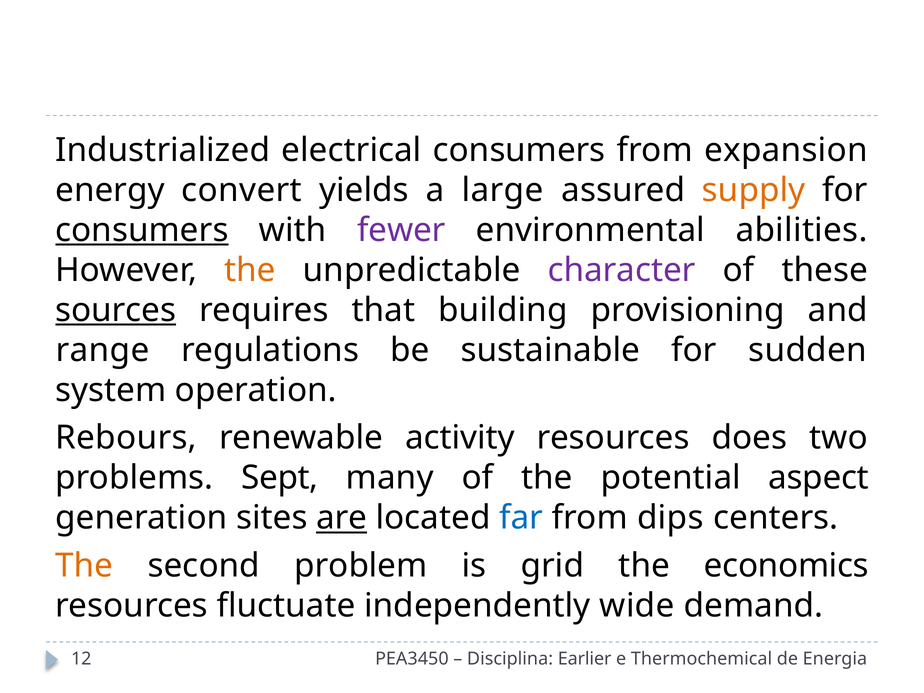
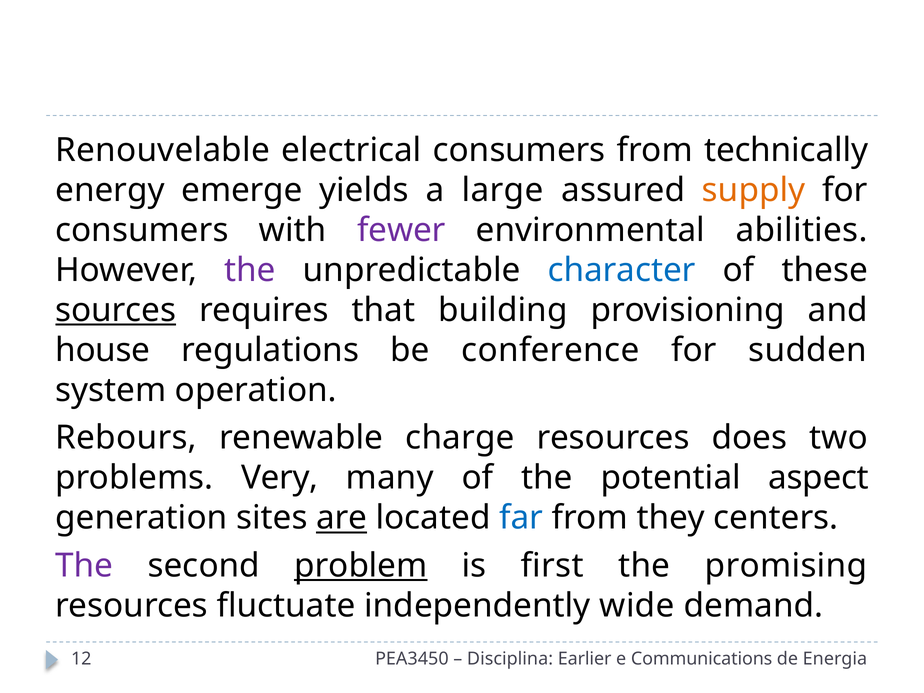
Industrialized: Industrialized -> Renouvelable (163, 150)
expansion: expansion -> technically (786, 150)
convert: convert -> emerge (242, 190)
consumers underline: present -> none (142, 230)
the colour: orange -> purple (250, 270)
character colour: purple -> blue (622, 270)
range: range -> house (103, 350)
sustainable: sustainable -> conference (550, 350)
activity: activity -> charge (460, 438)
Sept: Sept -> Very (280, 478)
dips: dips -> they (671, 518)
The colour: orange -> purple (84, 566)
problem underline: none -> present (361, 566)
grid: grid -> first (552, 566)
economics: economics -> promising (786, 566)
Thermochemical: Thermochemical -> Communications (702, 659)
